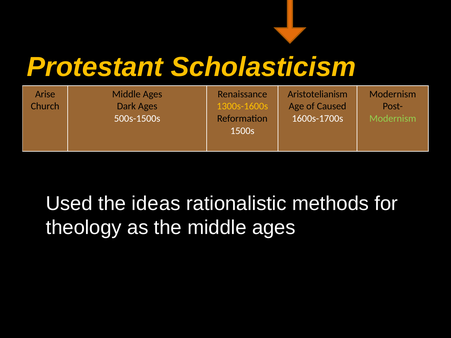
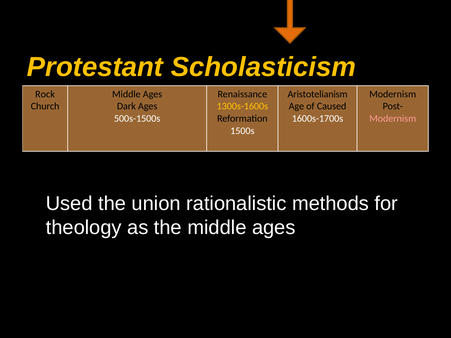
Arise: Arise -> Rock (45, 94)
Modernism colour: light green -> pink (393, 119)
ideas: ideas -> union (156, 204)
